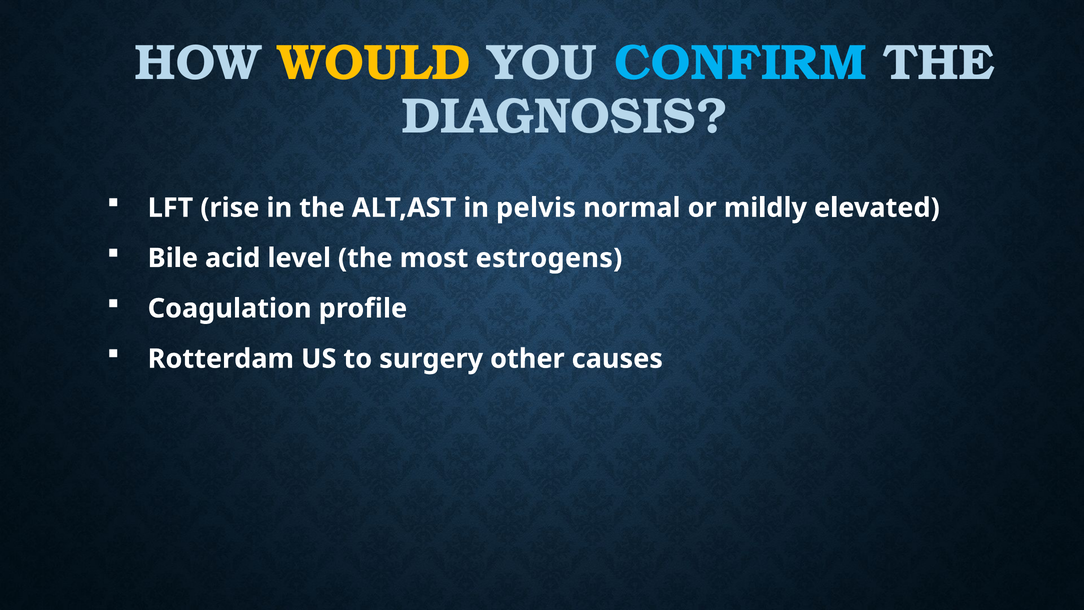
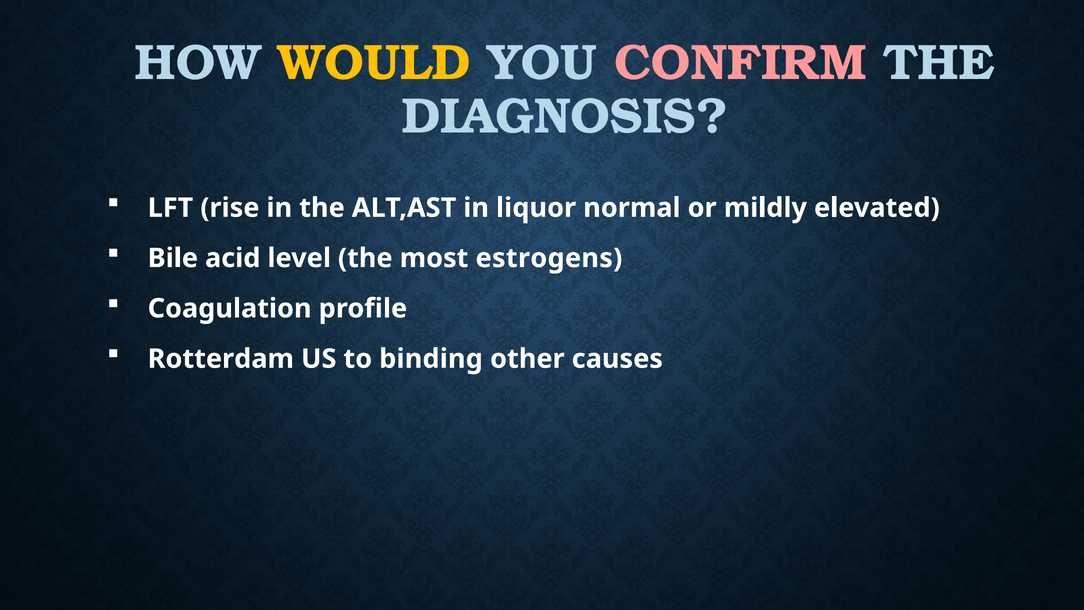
CONFIRM colour: light blue -> pink (740, 63)
pelvis: pelvis -> liquor (536, 208)
surgery: surgery -> binding (431, 359)
